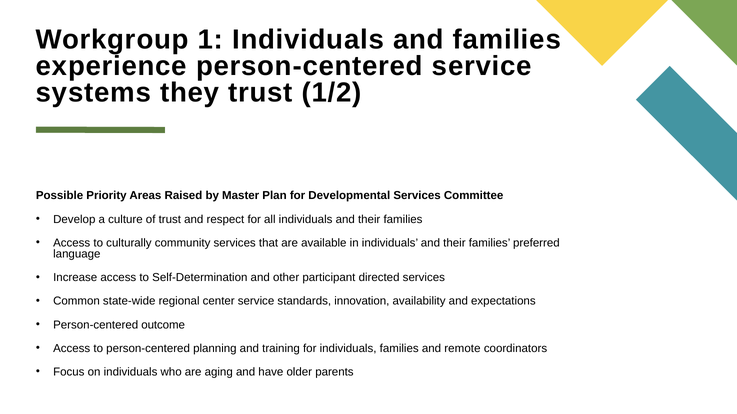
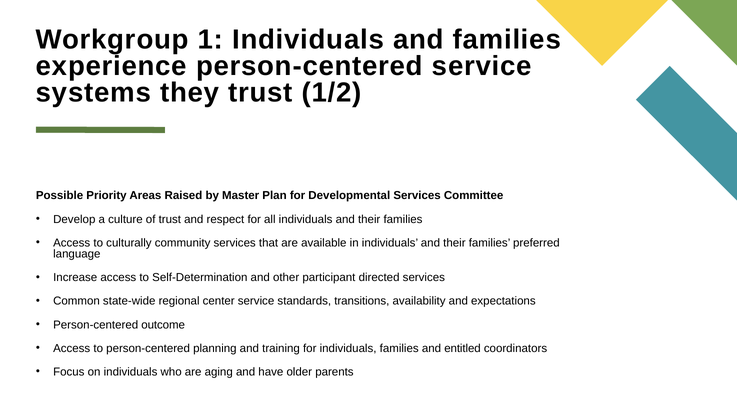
innovation: innovation -> transitions (362, 302)
remote: remote -> entitled (463, 349)
